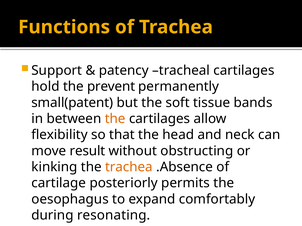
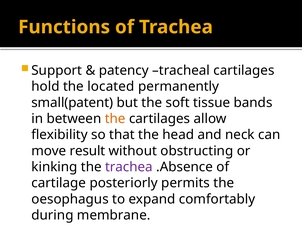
prevent: prevent -> located (111, 87)
trachea colour: orange -> purple (129, 167)
resonating: resonating -> membrane (114, 216)
